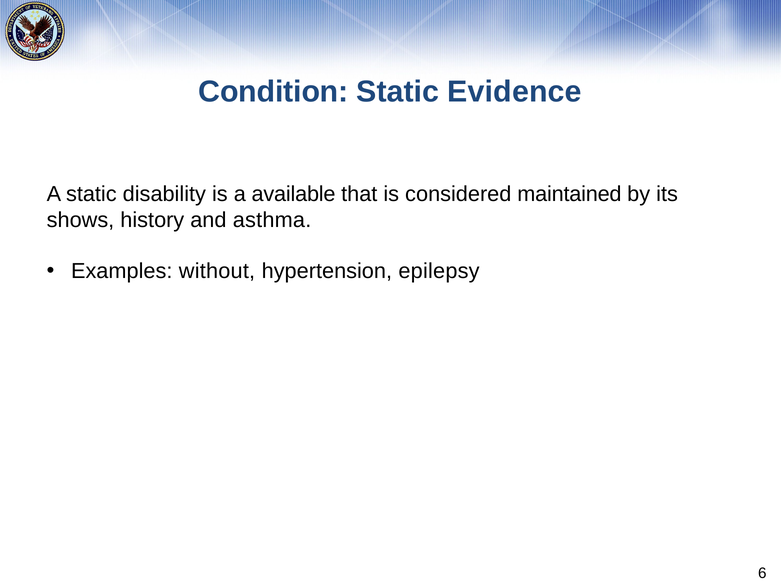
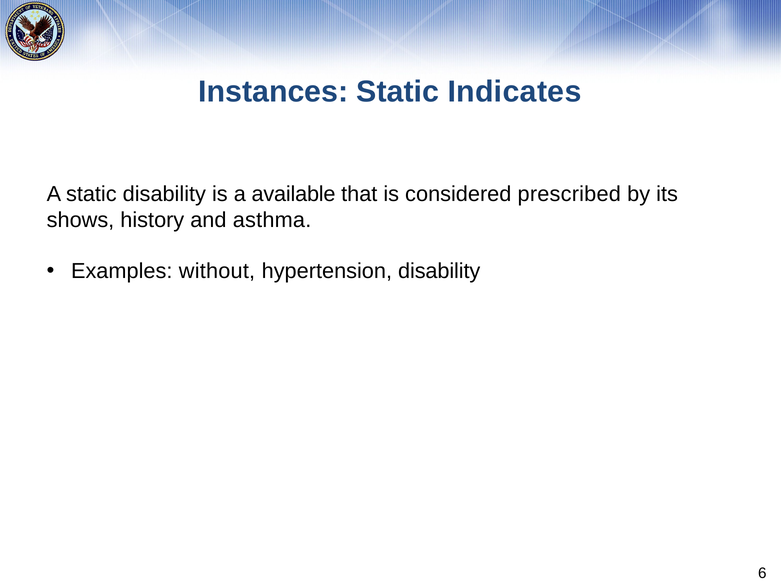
Condition: Condition -> Instances (273, 92)
Evidence: Evidence -> Indicates (515, 92)
maintained: maintained -> prescribed (569, 194)
hypertension epilepsy: epilepsy -> disability (439, 272)
